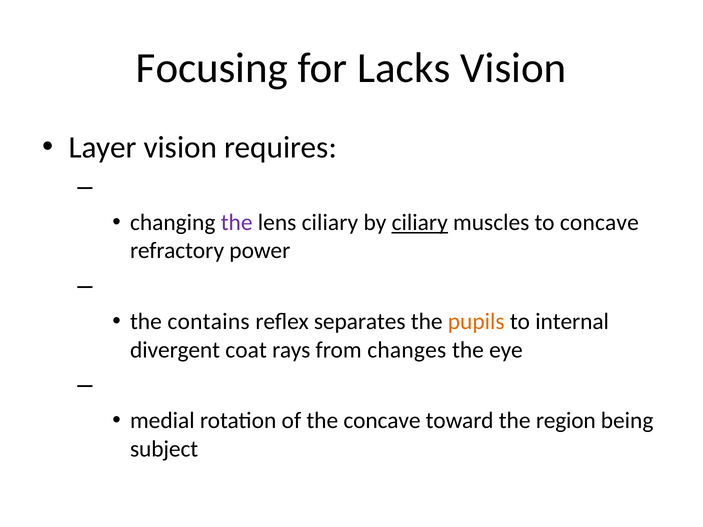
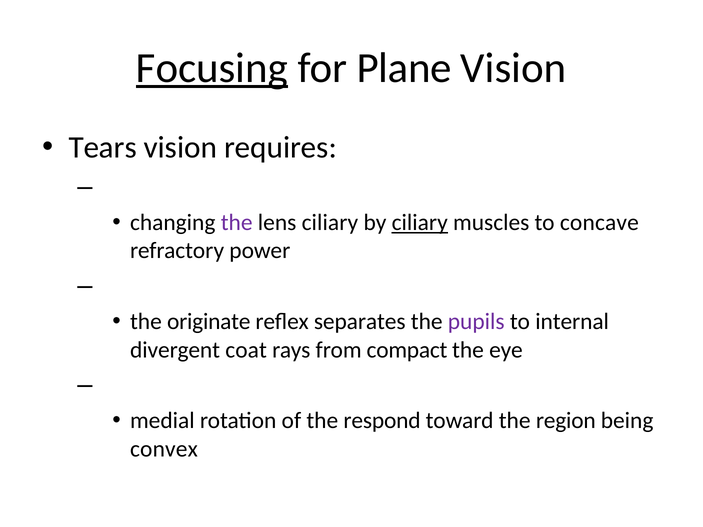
Focusing underline: none -> present (212, 68)
Lacks: Lacks -> Plane (404, 68)
Layer: Layer -> Tears (103, 148)
contains: contains -> originate (209, 322)
pupils colour: orange -> purple (476, 322)
changes: changes -> compact (407, 350)
the concave: concave -> respond (382, 421)
subject: subject -> convex (164, 449)
